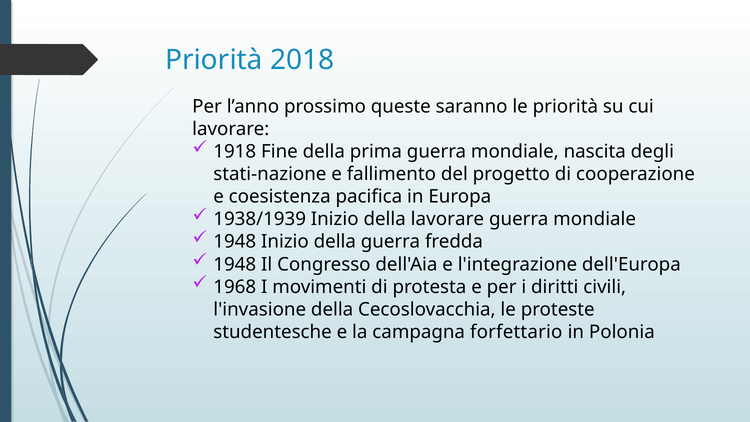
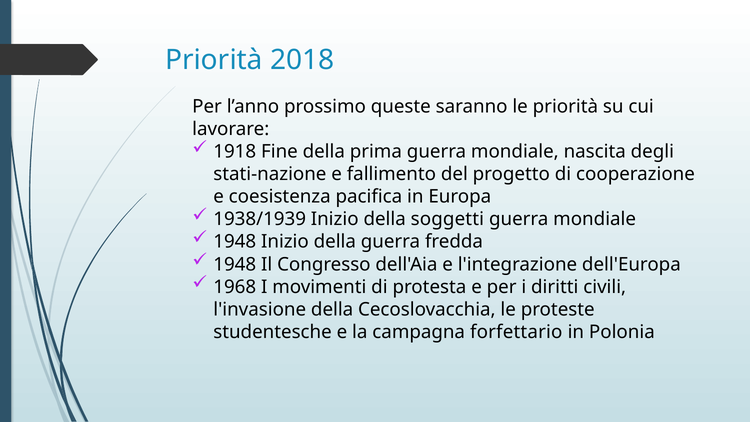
della lavorare: lavorare -> soggetti (447, 219)
